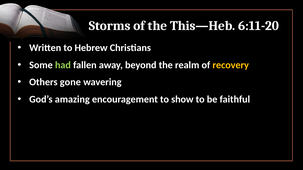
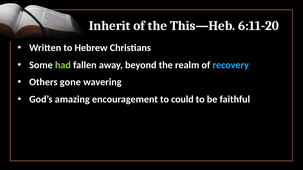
Storms: Storms -> Inherit (110, 26)
recovery colour: yellow -> light blue (231, 65)
show: show -> could (182, 100)
